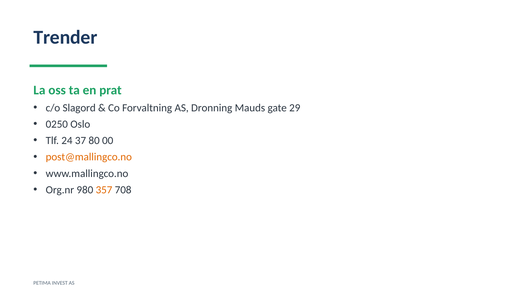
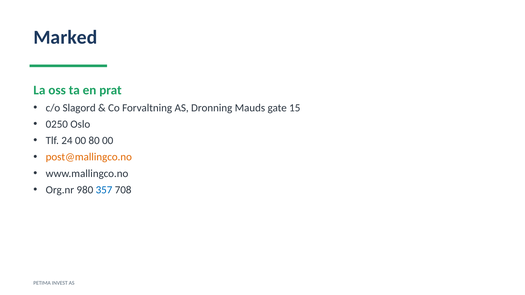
Trender: Trender -> Marked (65, 37)
29: 29 -> 15 (295, 108)
24 37: 37 -> 00 (81, 141)
357 colour: orange -> blue (104, 190)
